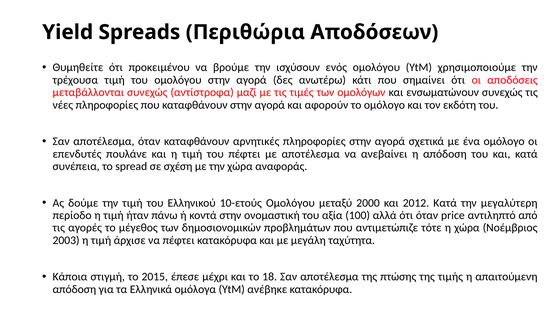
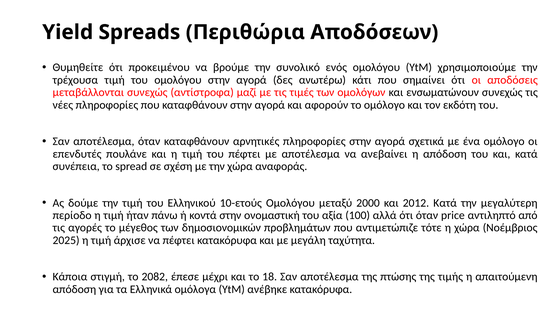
ισχύσουν: ισχύσουν -> συνολικό (298, 67)
2003: 2003 -> 2025 (66, 240)
2015: 2015 -> 2082 (155, 276)
